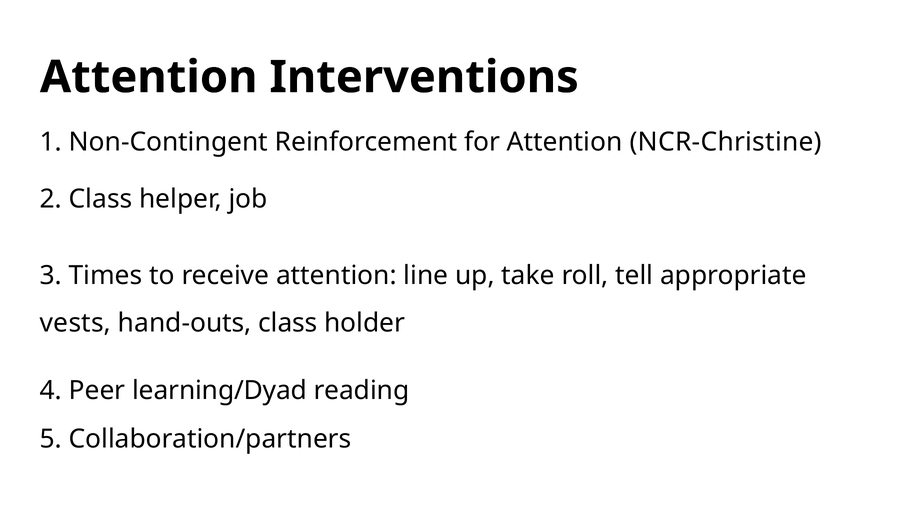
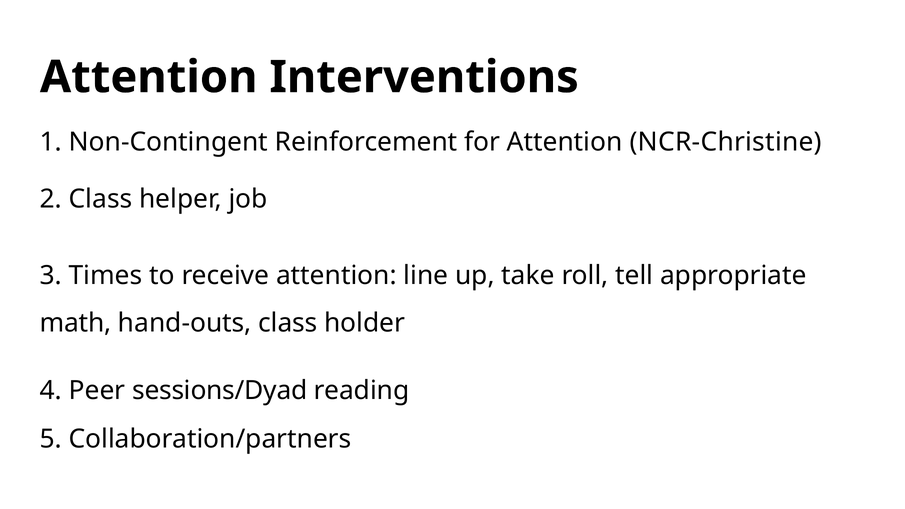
vests: vests -> math (76, 323)
learning/Dyad: learning/Dyad -> sessions/Dyad (220, 391)
